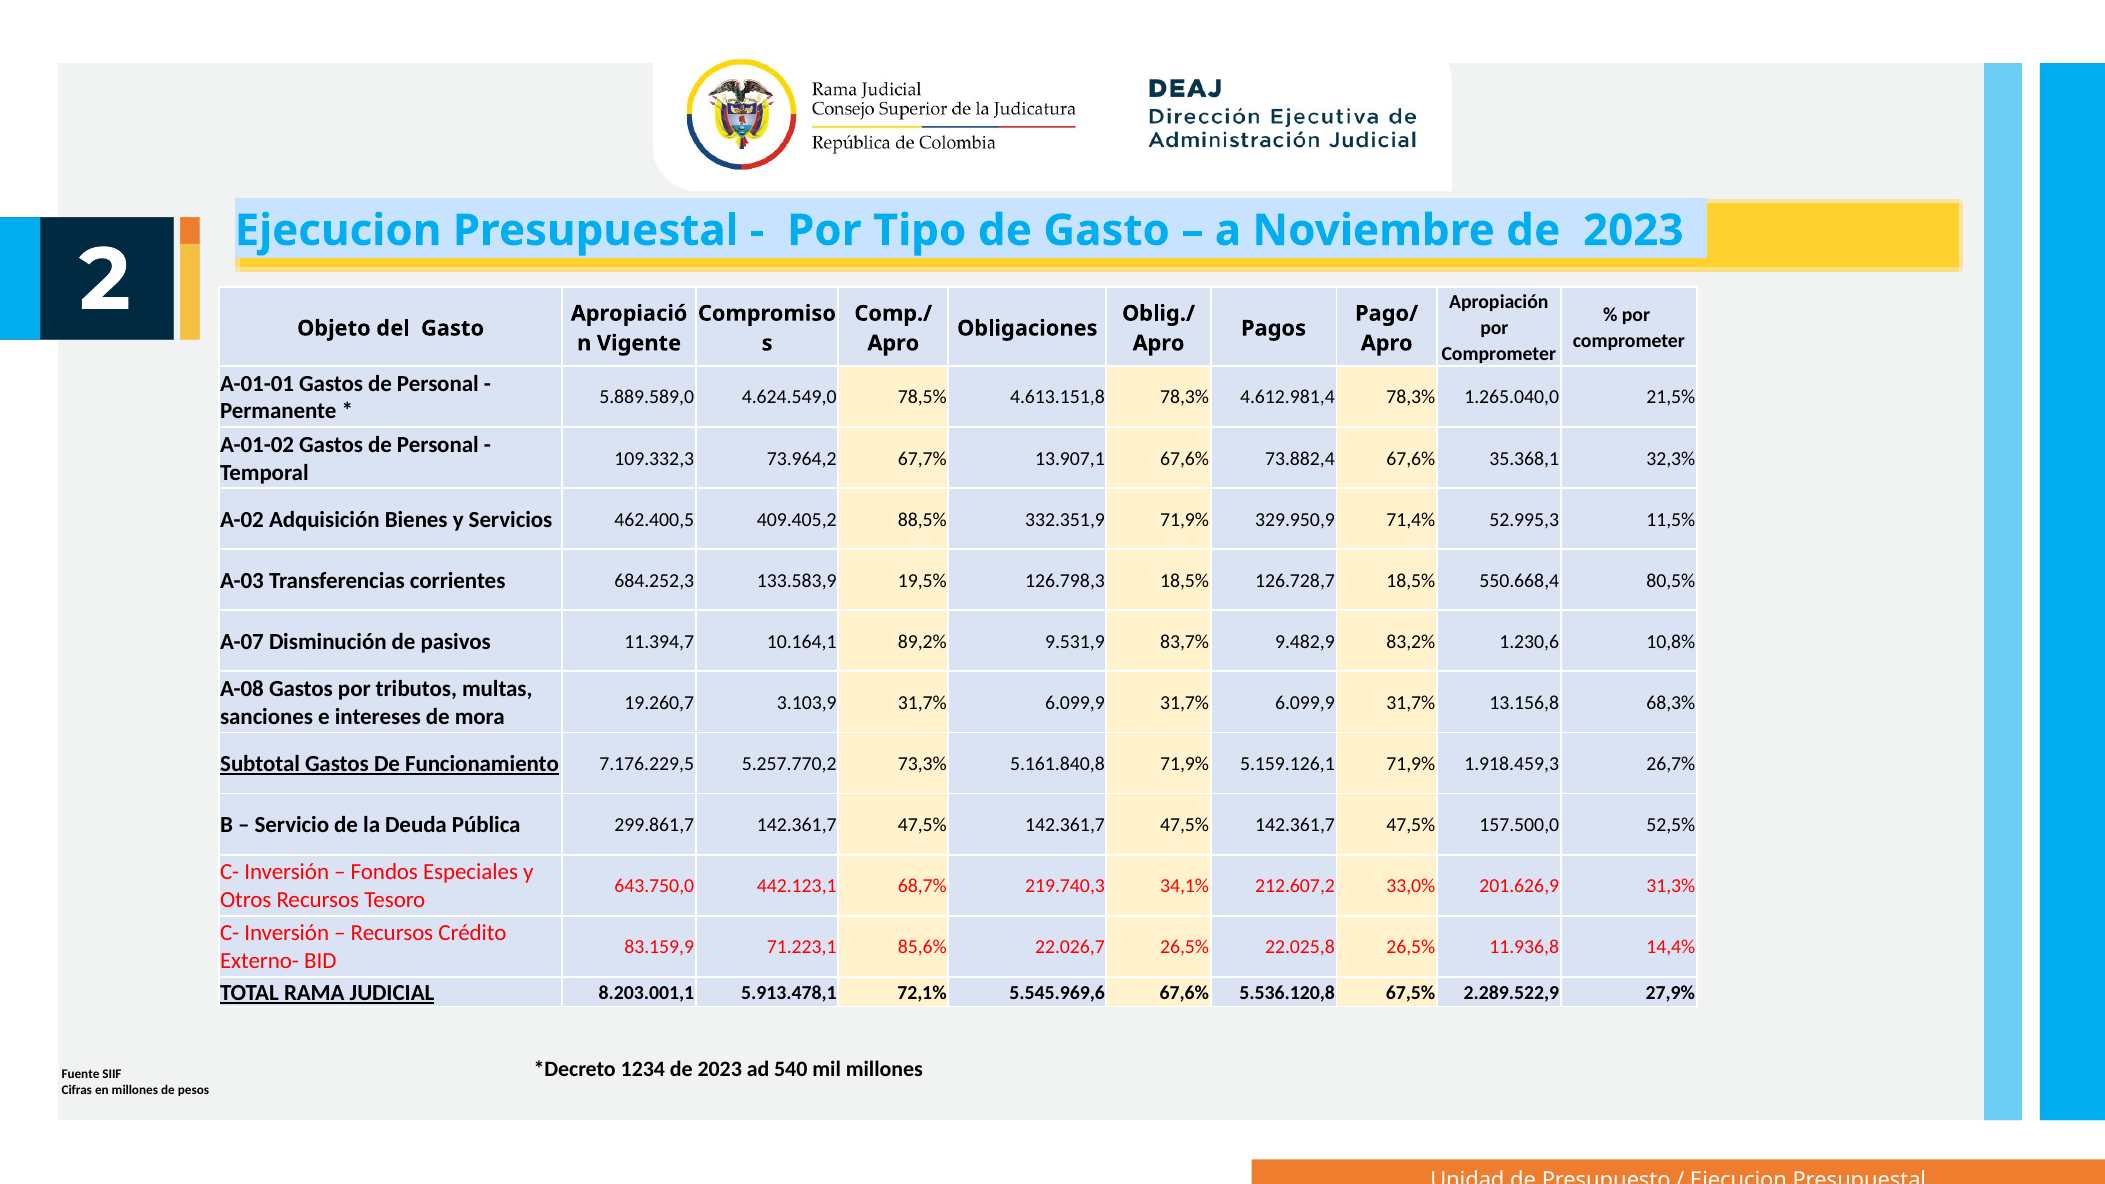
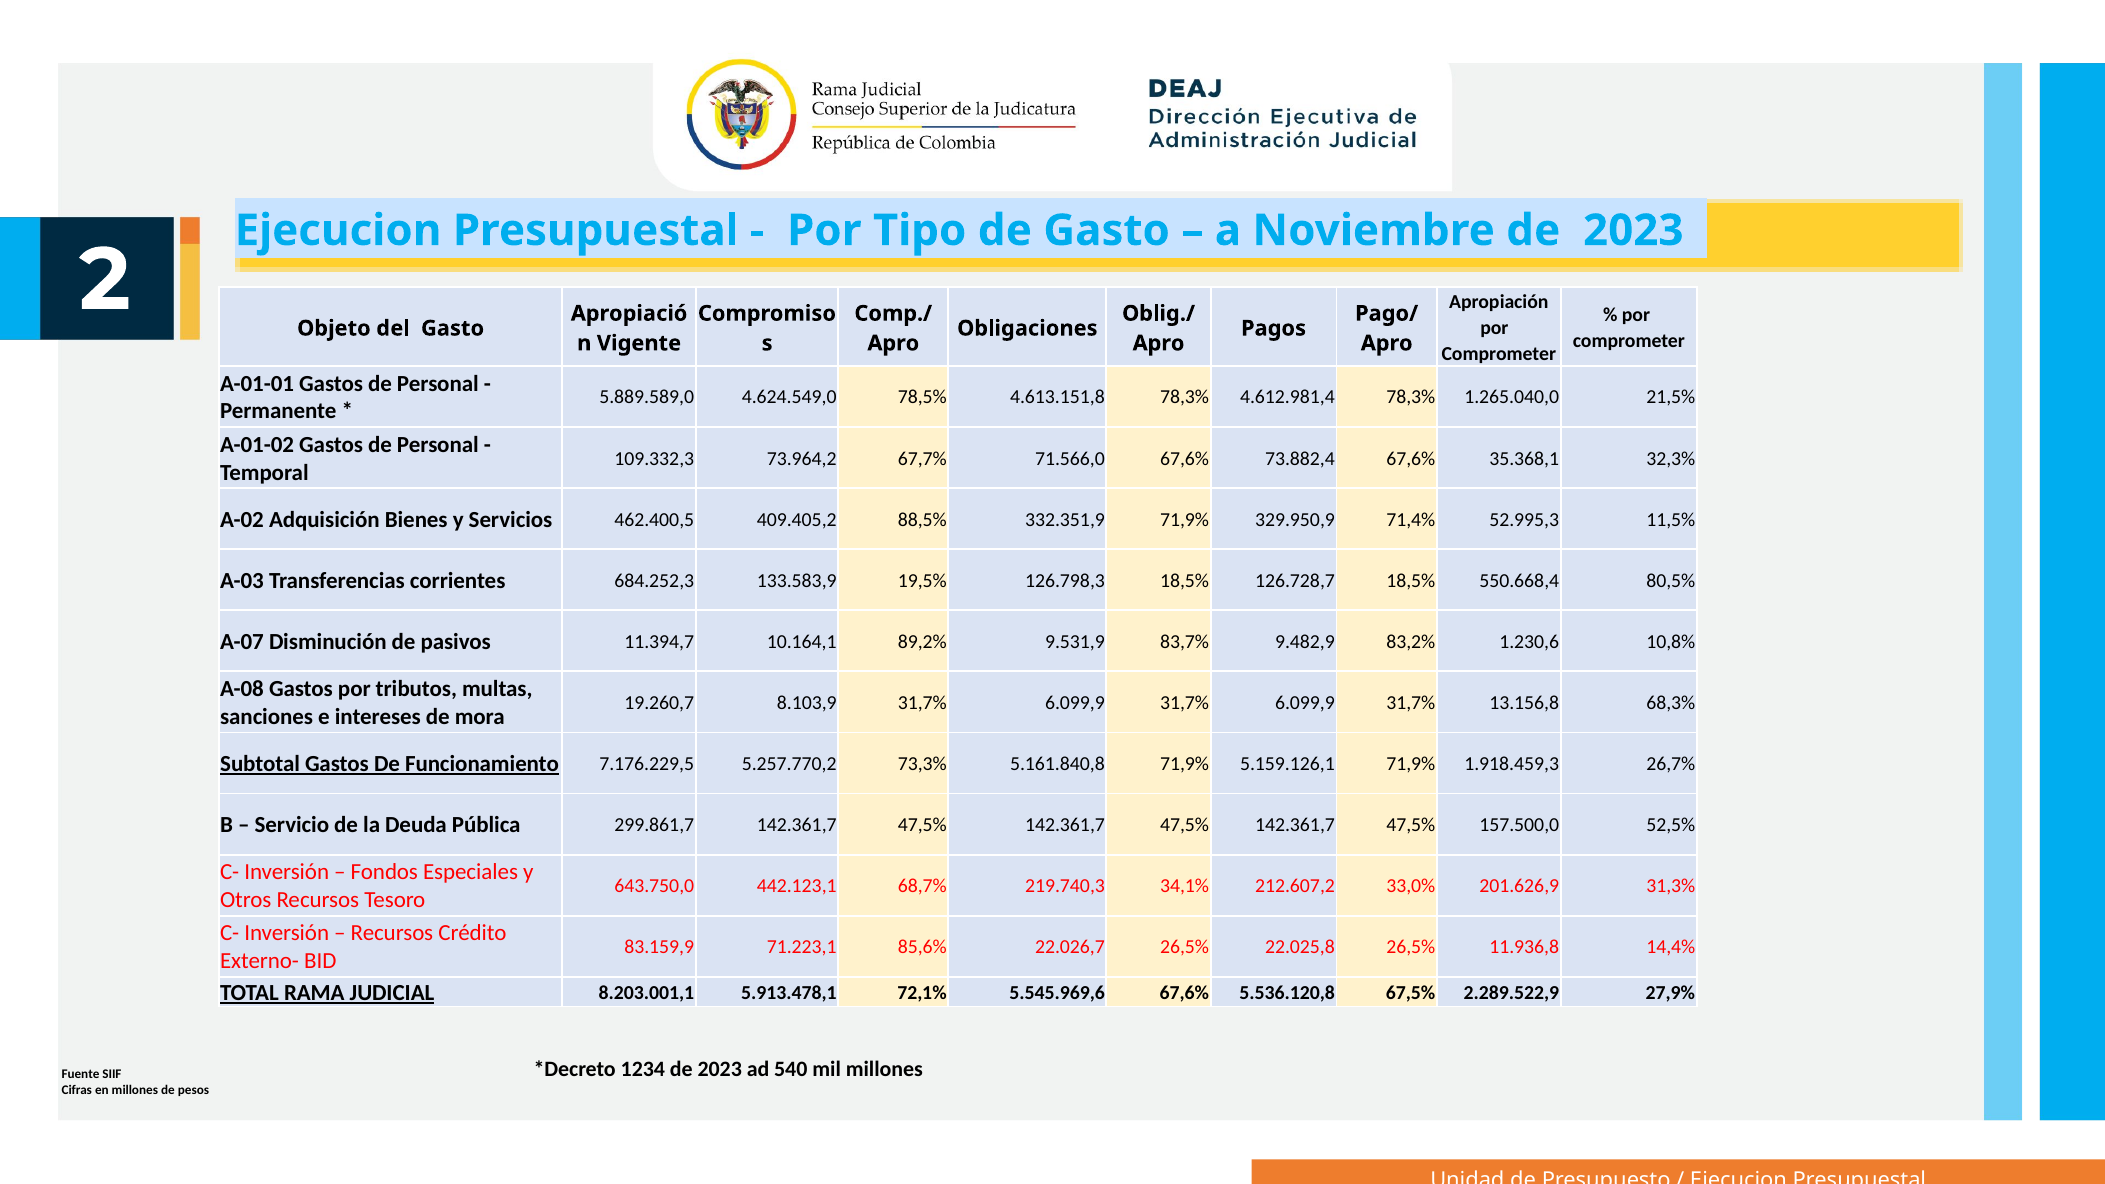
13.907,1: 13.907,1 -> 71.566,0 (1070, 459)
3.103,9: 3.103,9 -> 8.103,9 (807, 703)
